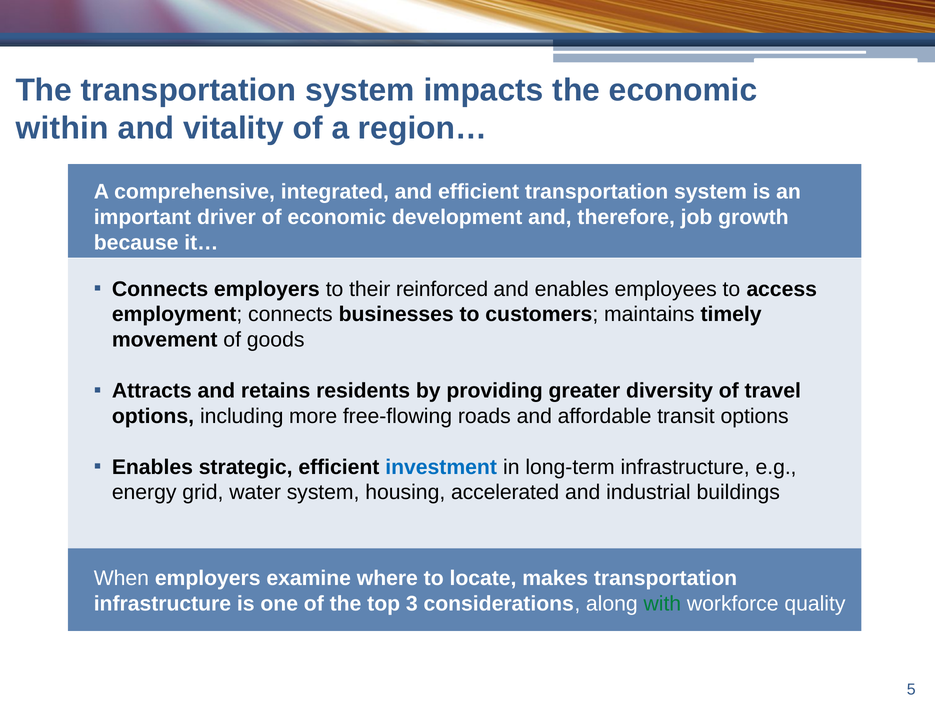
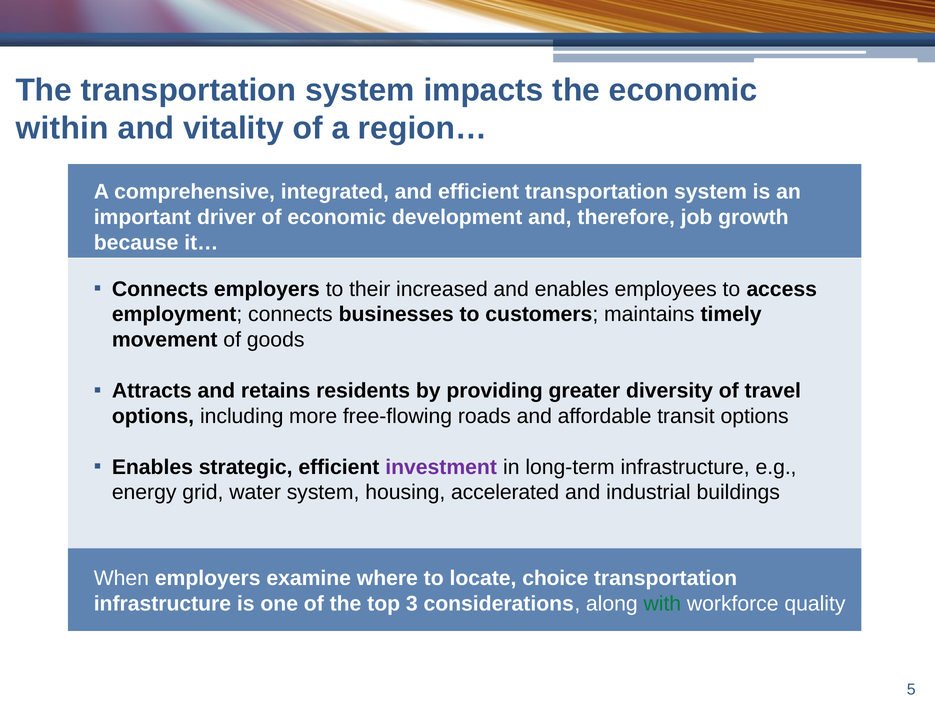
reinforced: reinforced -> increased (442, 289)
investment colour: blue -> purple (441, 467)
makes: makes -> choice (555, 578)
